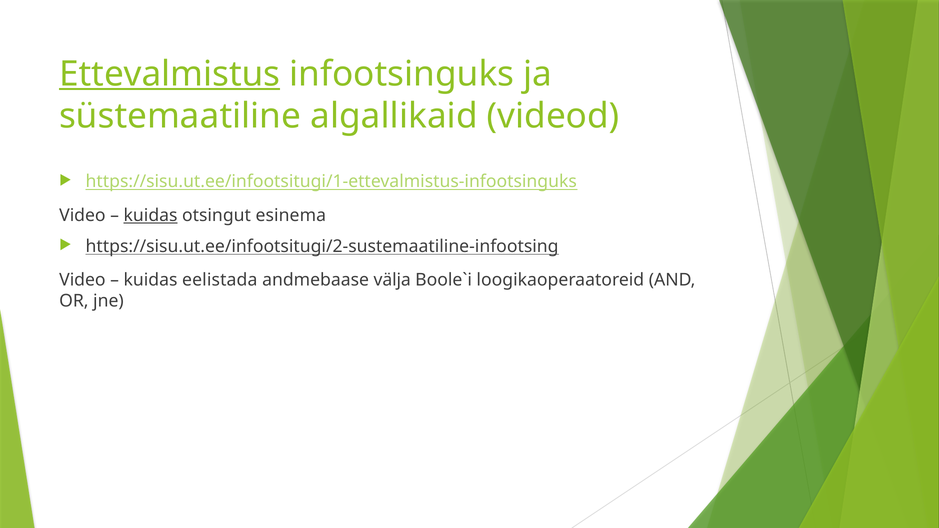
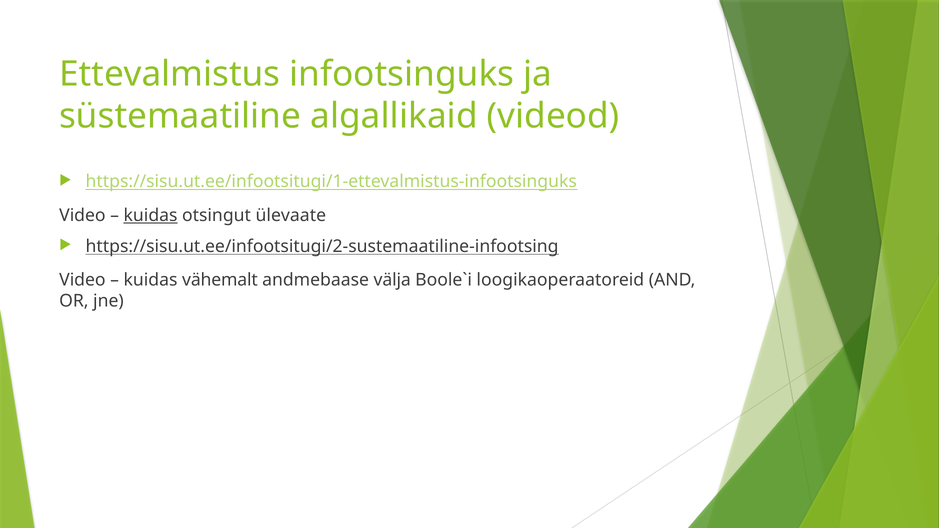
Ettevalmistus underline: present -> none (170, 74)
esinema: esinema -> ülevaate (291, 215)
eelistada: eelistada -> vähemalt (220, 280)
